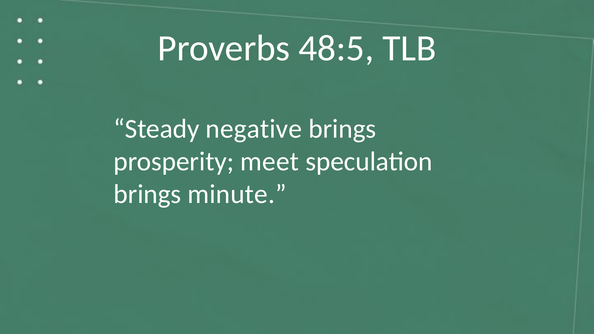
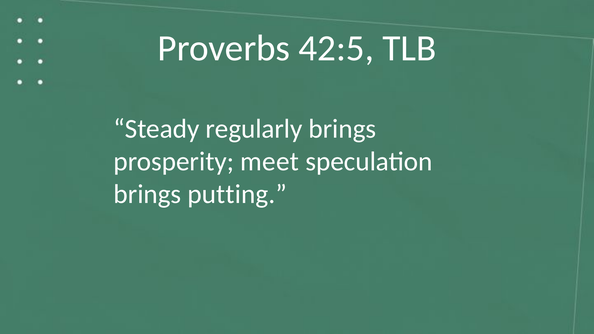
48:5: 48:5 -> 42:5 (336, 48)
negative: negative -> regularly (254, 129)
minute: minute -> putting (237, 194)
